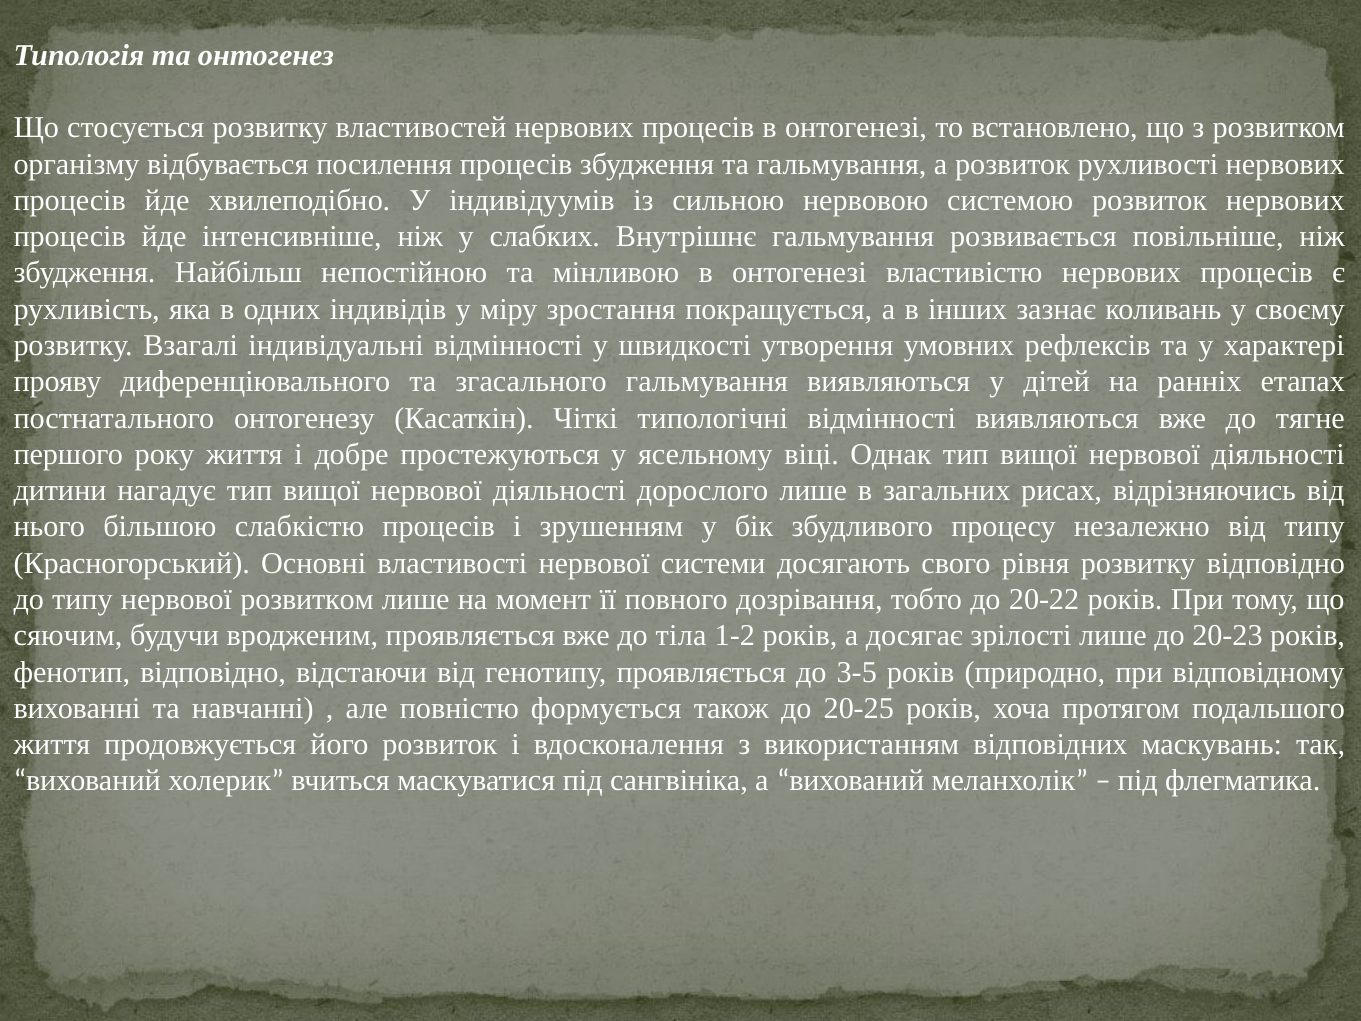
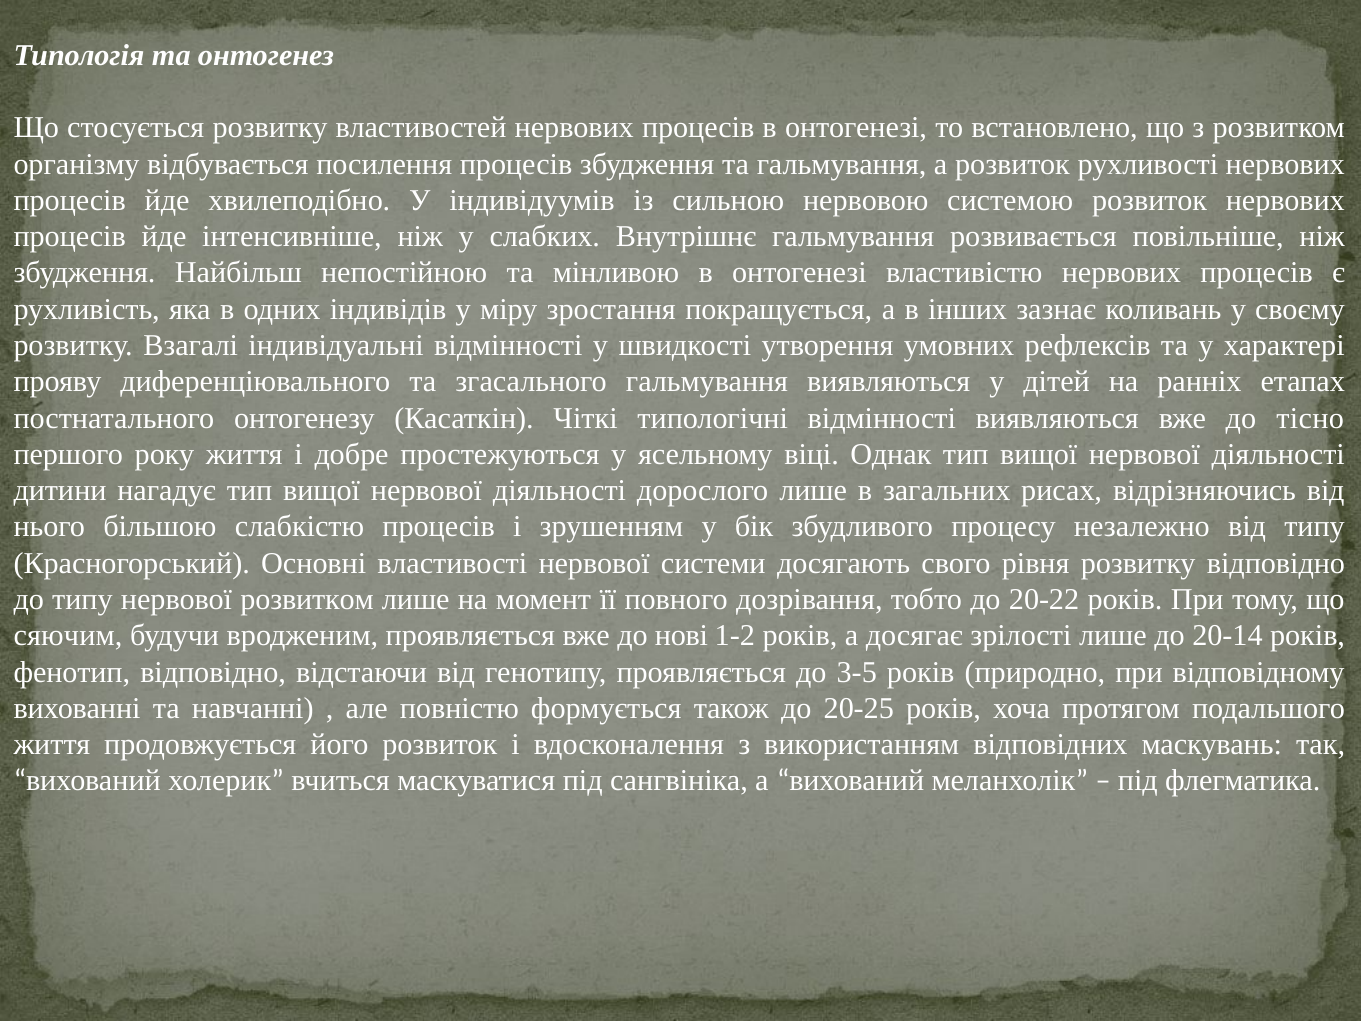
тягне: тягне -> тісно (1310, 418)
тіла: тіла -> нові (681, 636)
20-23: 20-23 -> 20-14 (1228, 636)
